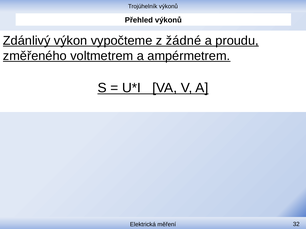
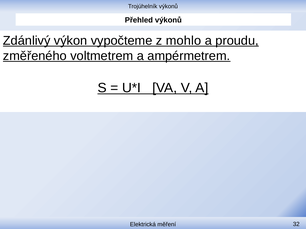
žádné: žádné -> mohlo (184, 41)
